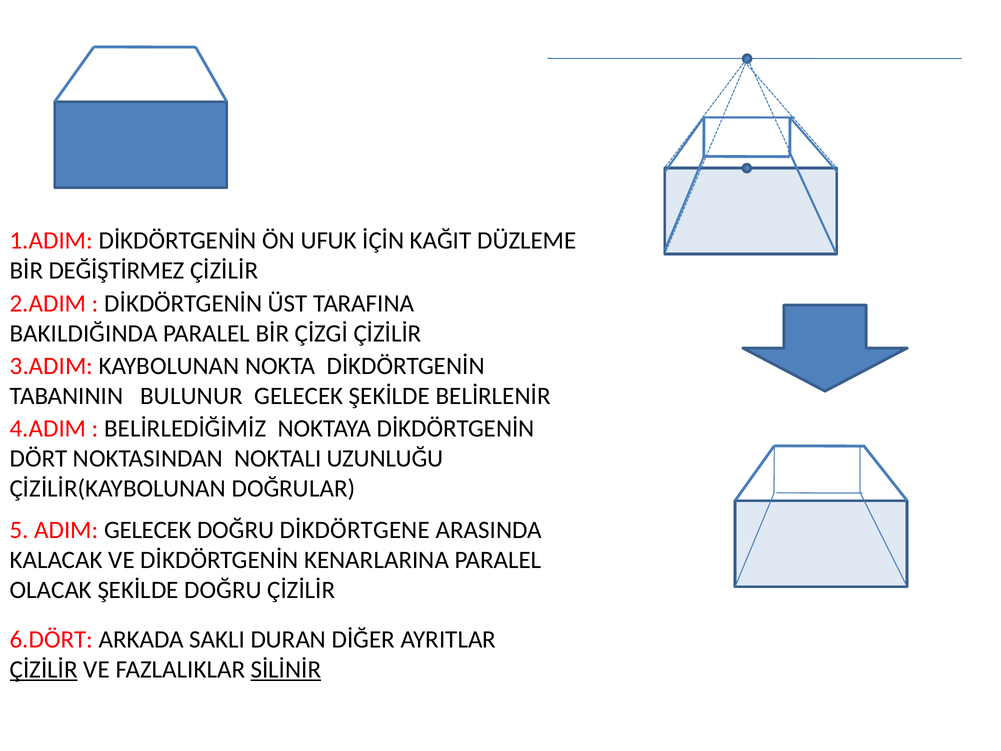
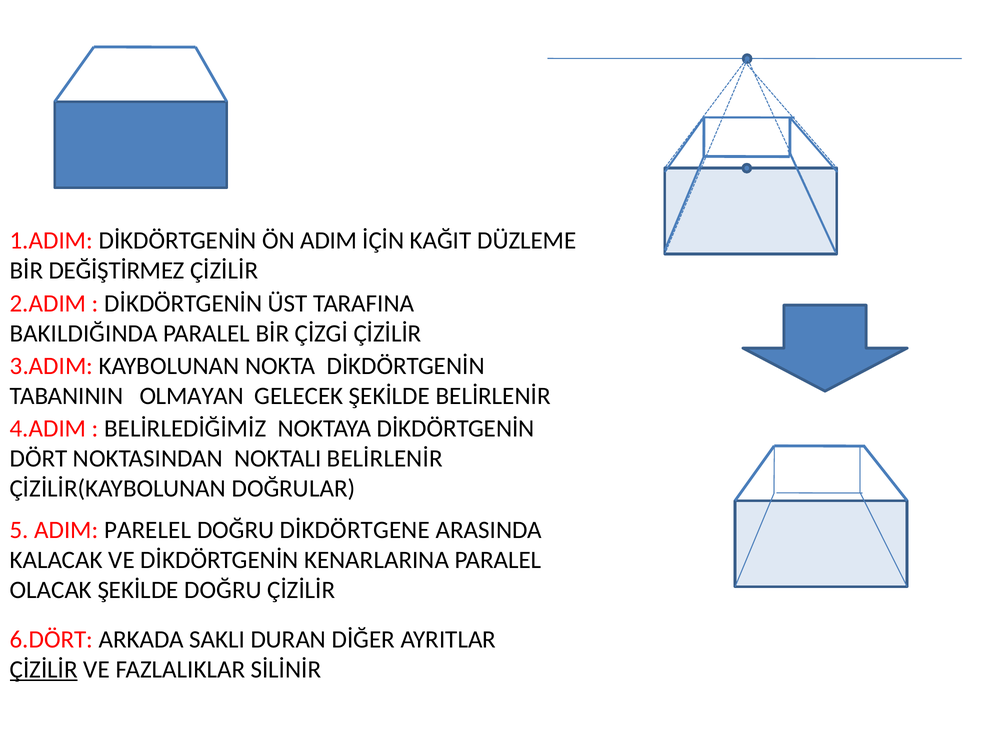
ÖN UFUK: UFUK -> ADIM (329, 241)
BULUNUR: BULUNUR -> OLMAYAN (192, 396)
NOKTALI UZUNLUĞU: UZUNLUĞU -> BELİRLENİR (385, 458)
ADIM GELECEK: GELECEK -> PARELEL (148, 530)
SİLİNİR underline: present -> none (286, 670)
